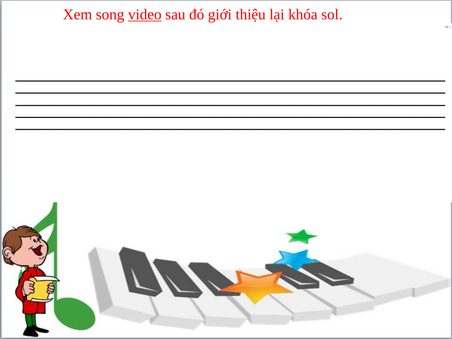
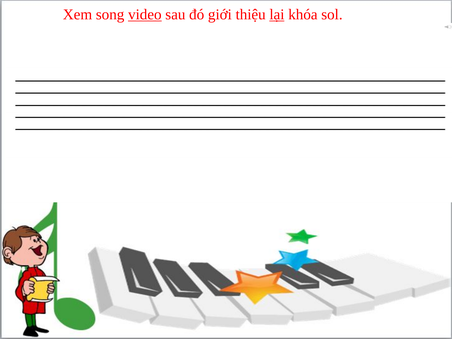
lại underline: none -> present (277, 15)
